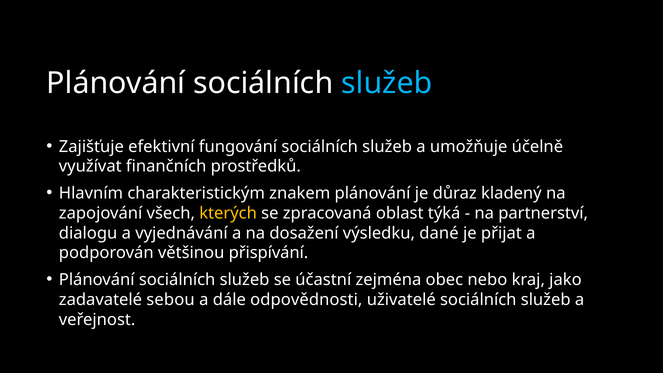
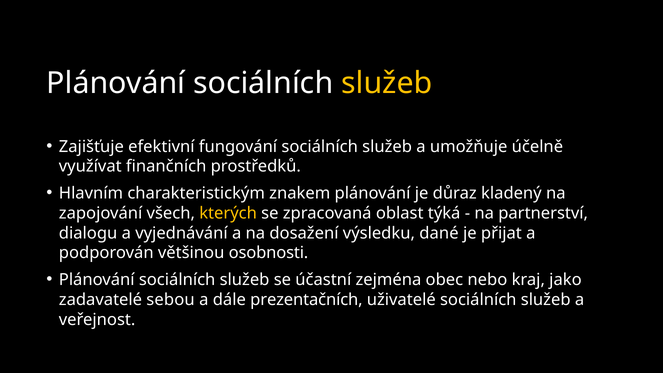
služeb colour: light blue -> yellow (387, 83)
přispívání: přispívání -> osobnosti (268, 253)
odpovědnosti: odpovědnosti -> prezentačních (306, 300)
